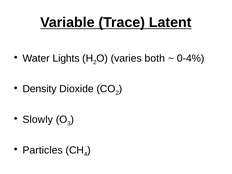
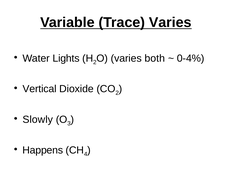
Trace Latent: Latent -> Varies (170, 22)
Density: Density -> Vertical (40, 89)
Particles: Particles -> Happens (43, 150)
